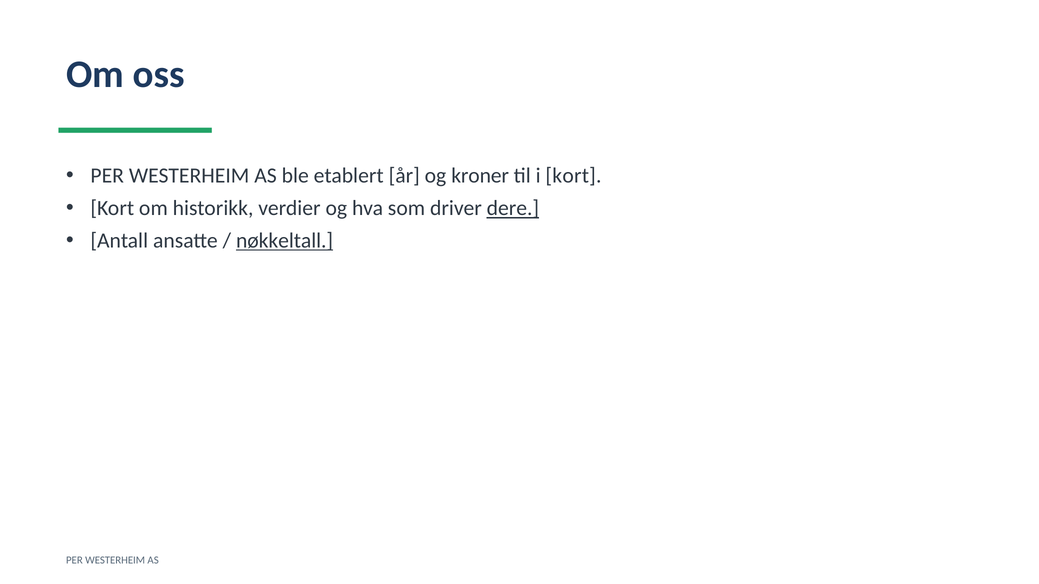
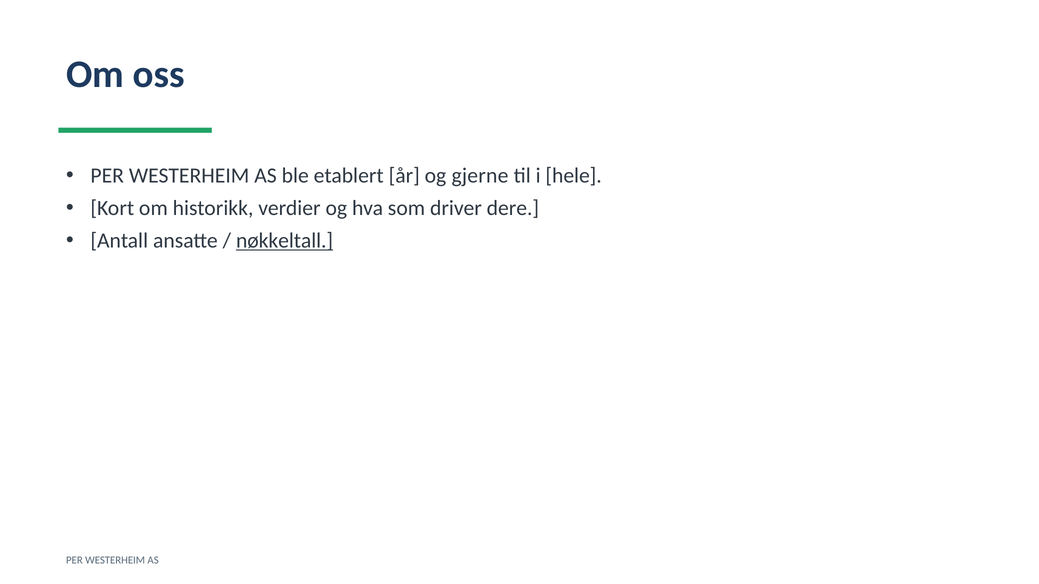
kroner: kroner -> gjerne (480, 176)
i kort: kort -> hele (574, 176)
dere underline: present -> none (513, 208)
